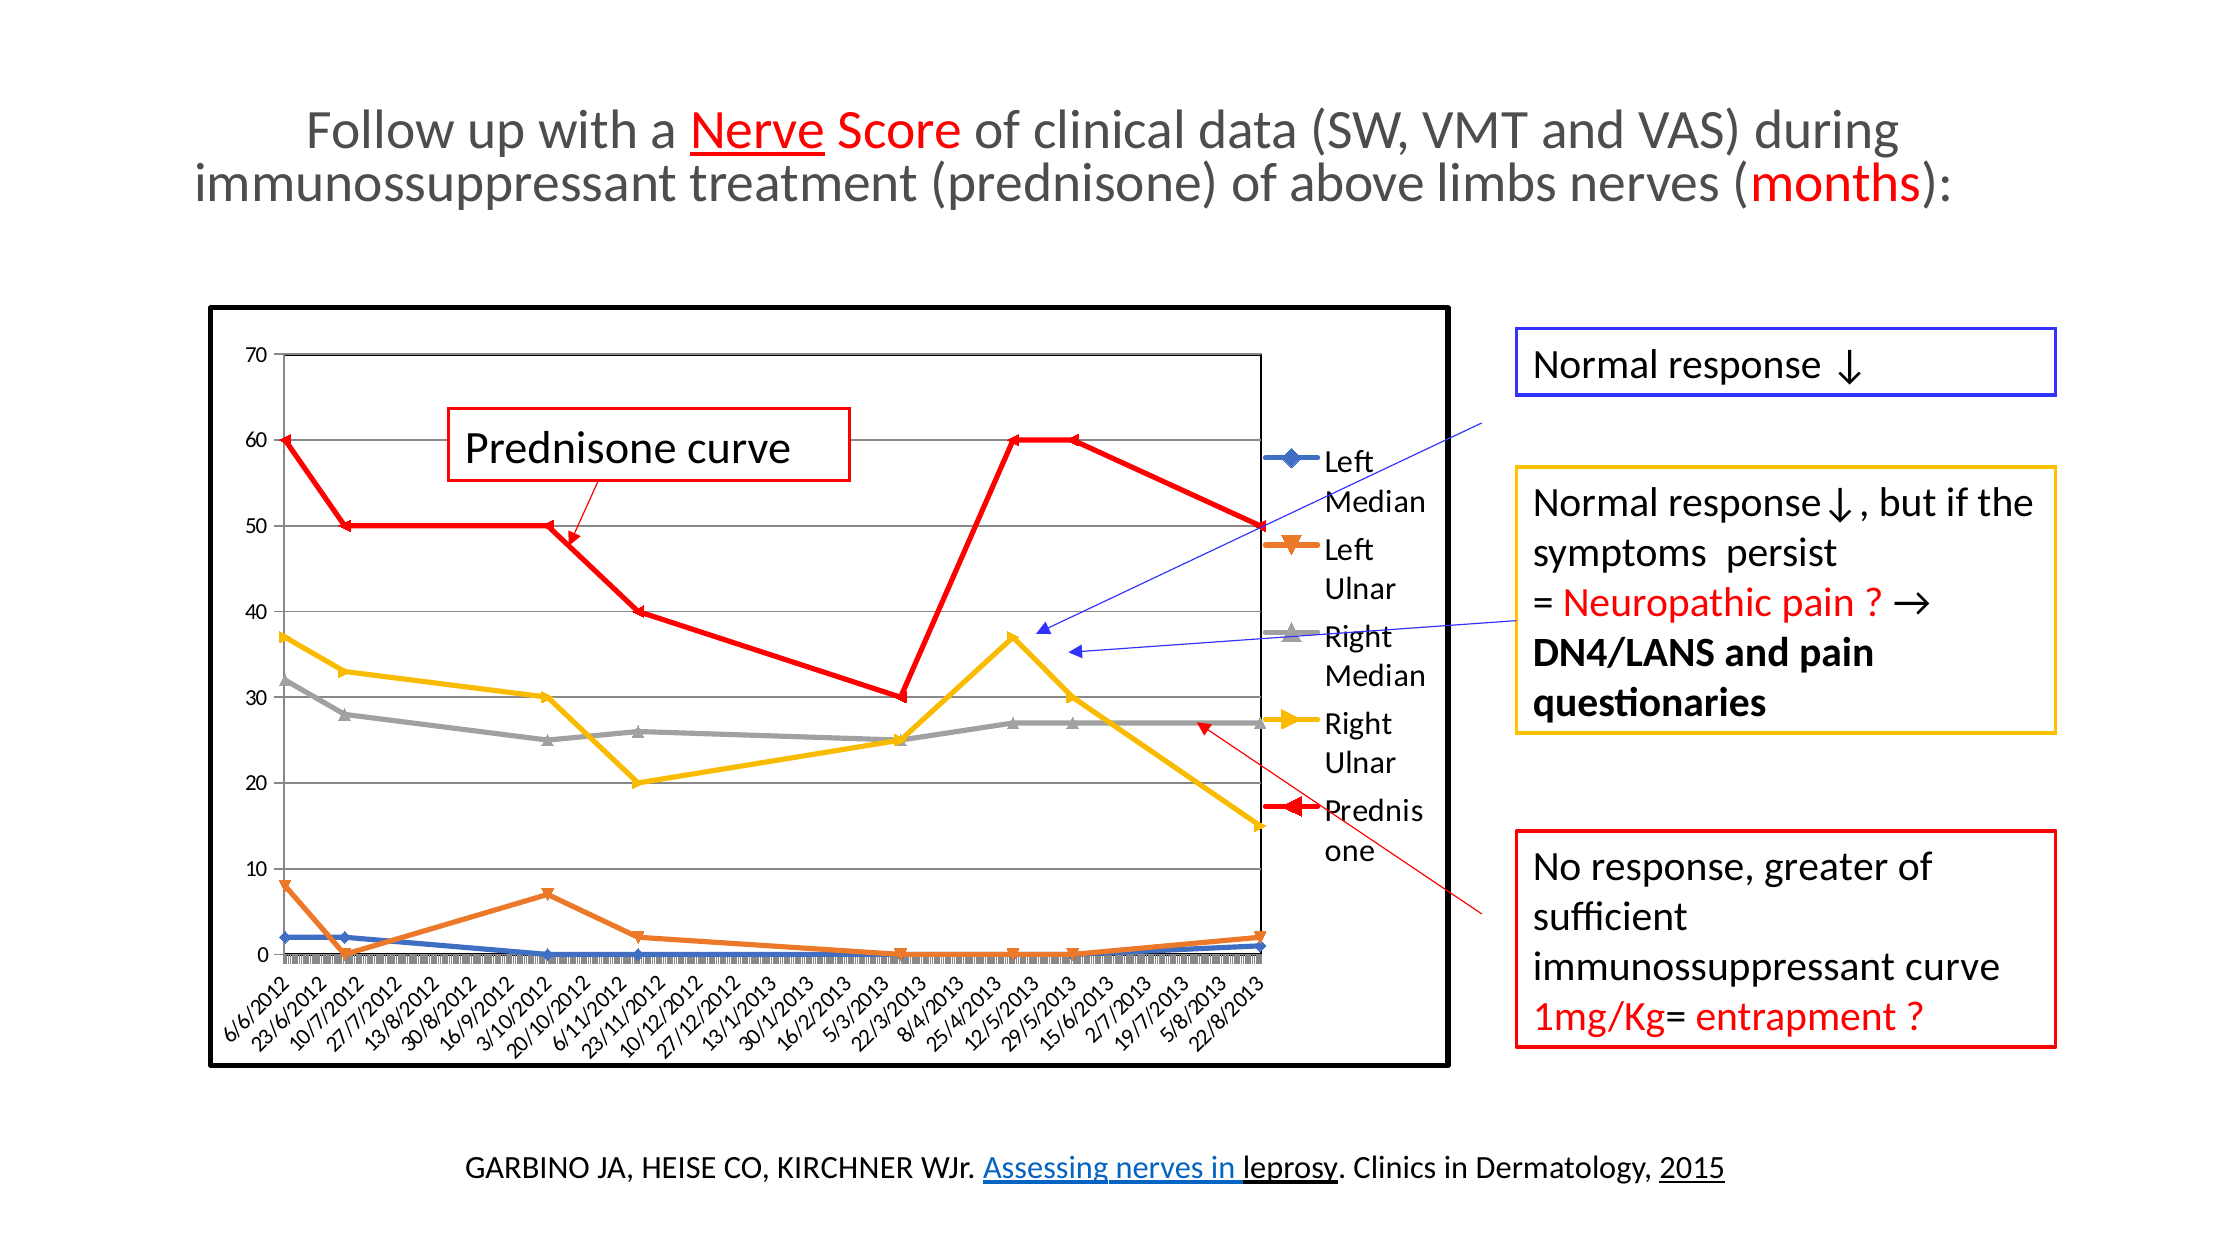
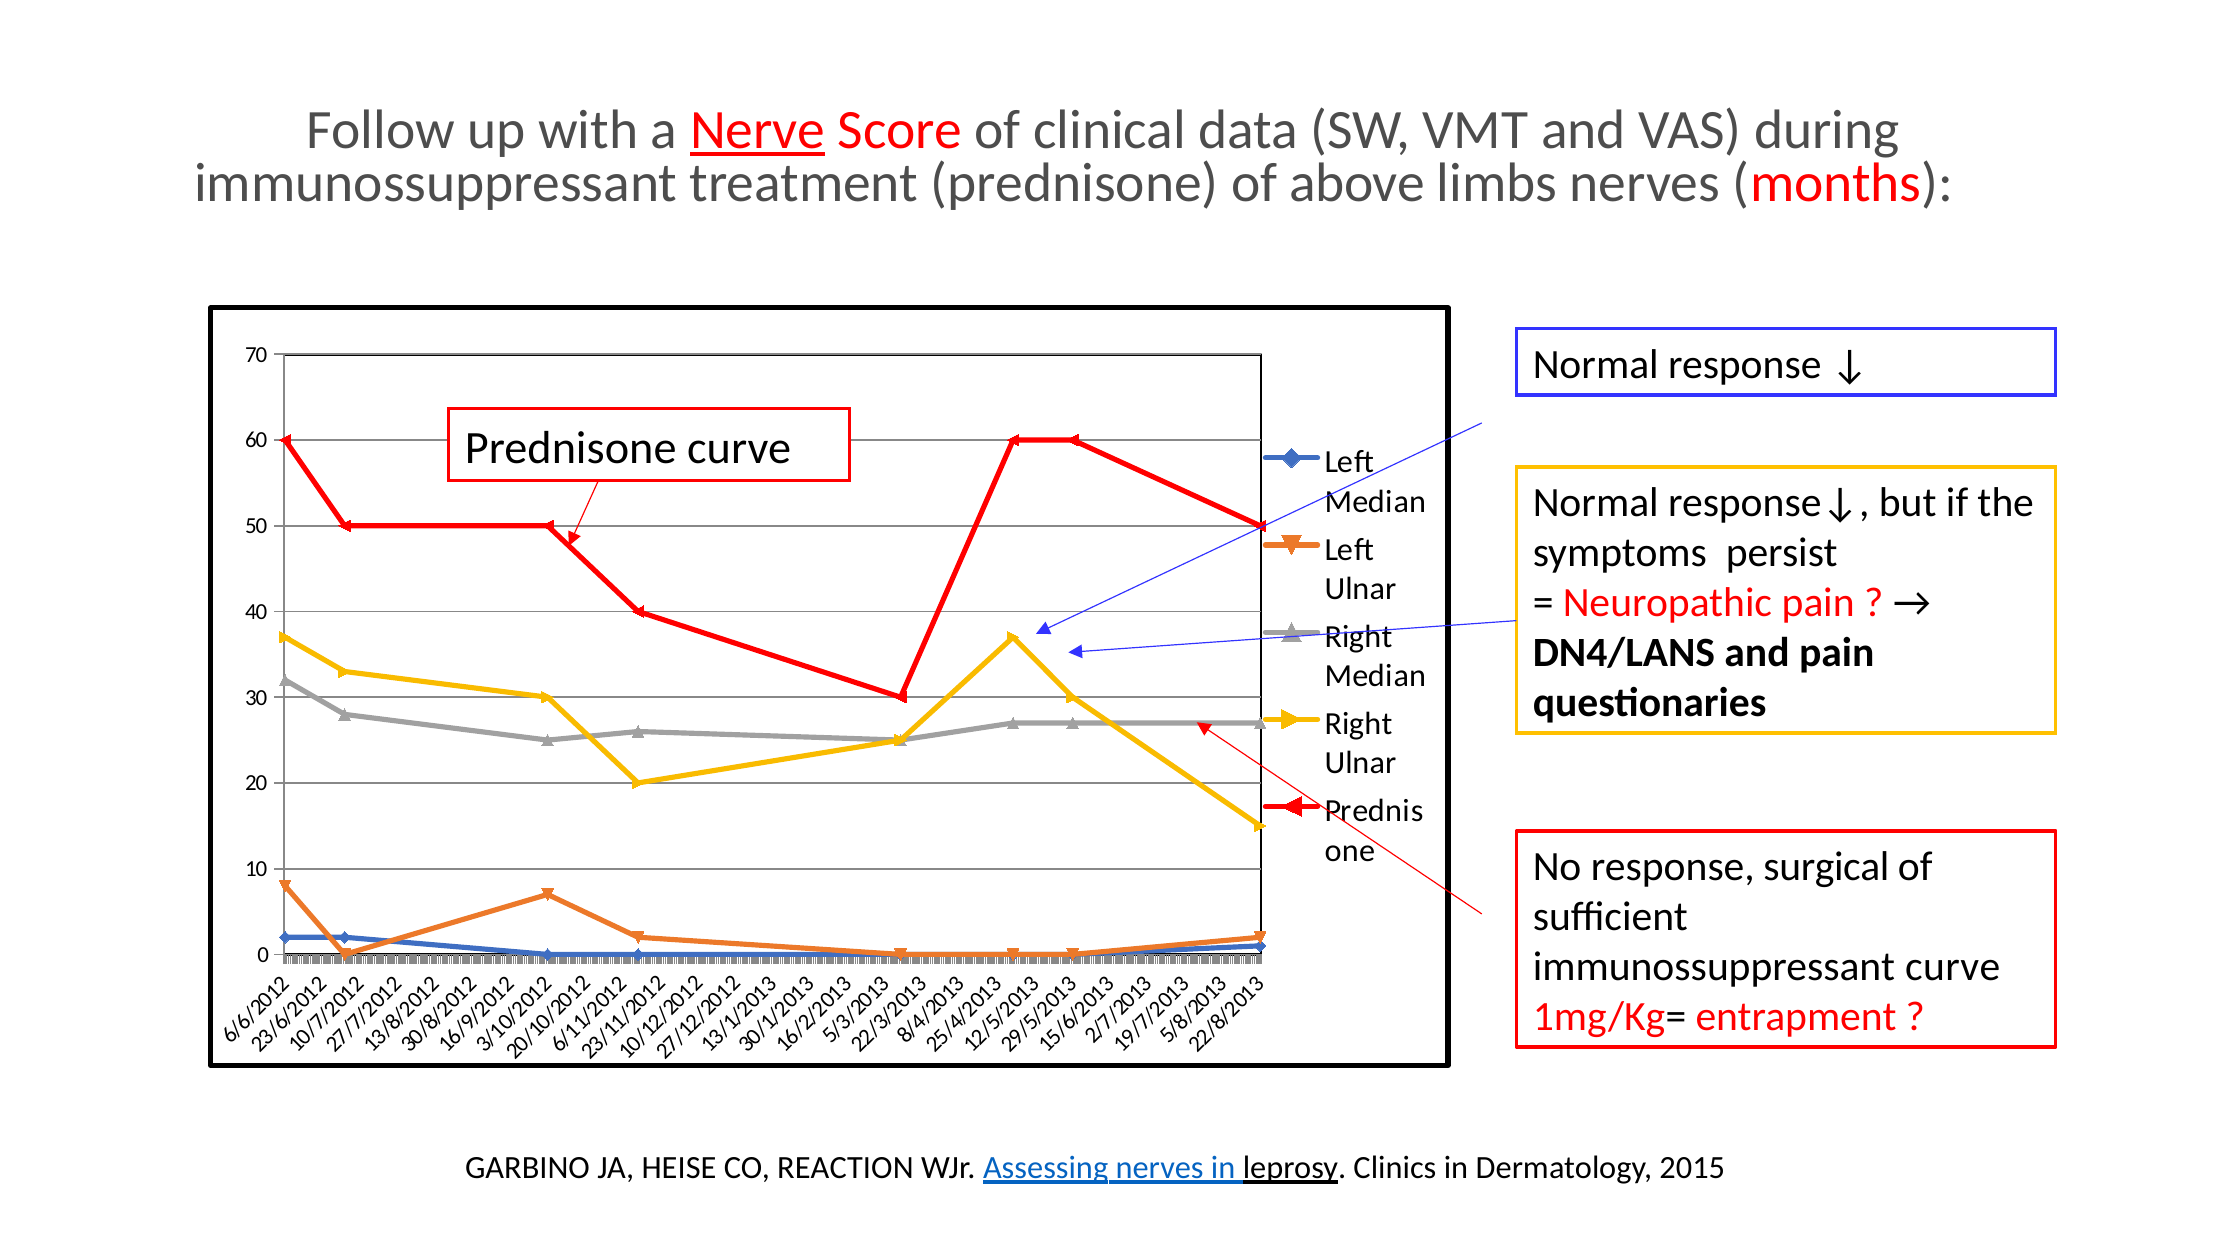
greater: greater -> surgical (1826, 867)
KIRCHNER: KIRCHNER -> REACTION (845, 1168)
2015 underline: present -> none (1692, 1168)
